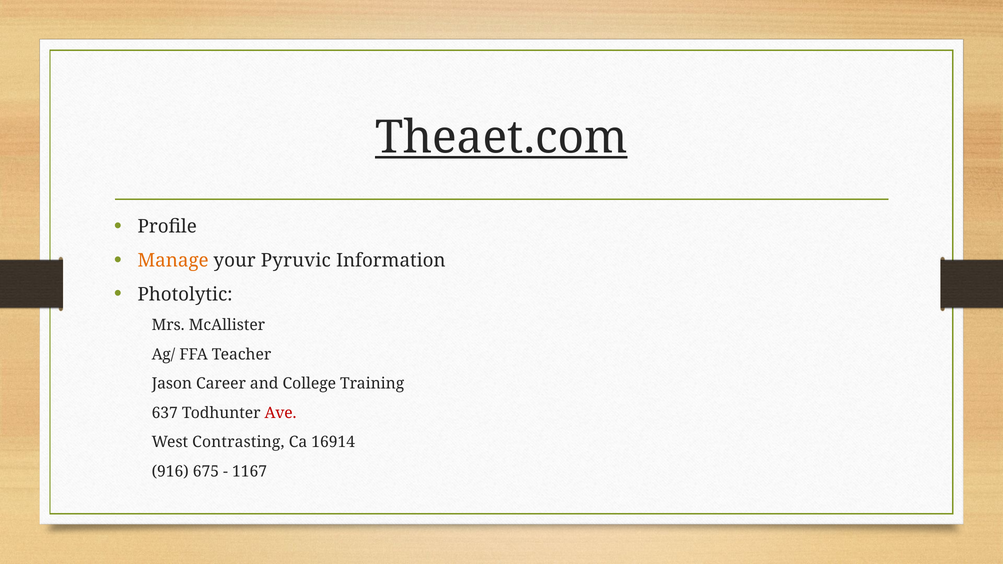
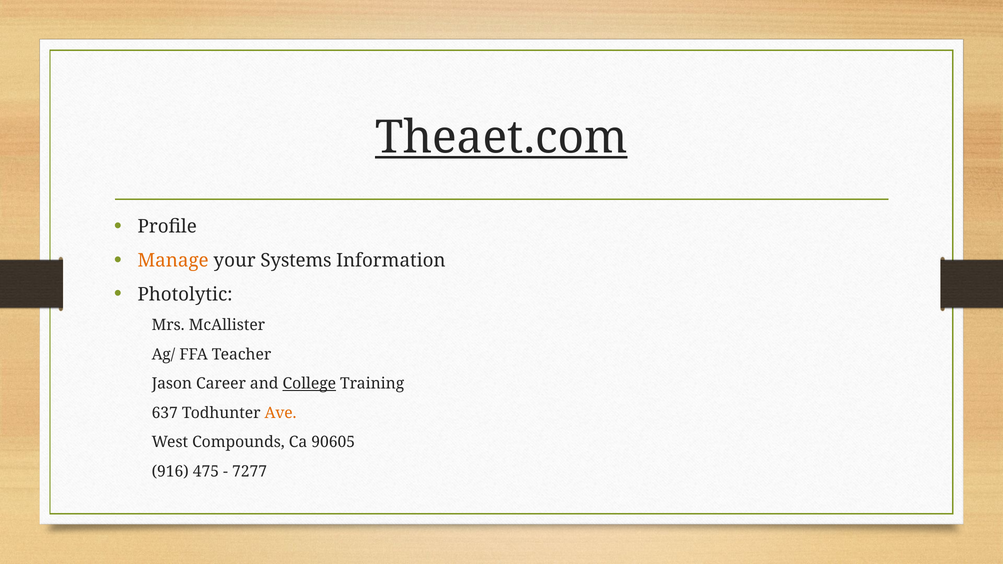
Pyruvic: Pyruvic -> Systems (296, 261)
College underline: none -> present (309, 384)
Ave colour: red -> orange (281, 413)
Contrasting: Contrasting -> Compounds (238, 442)
16914: 16914 -> 90605 (333, 442)
675: 675 -> 475 (206, 472)
1167: 1167 -> 7277 (250, 472)
